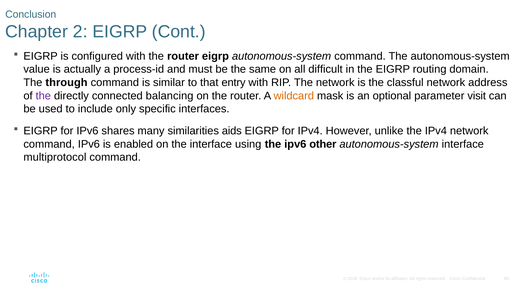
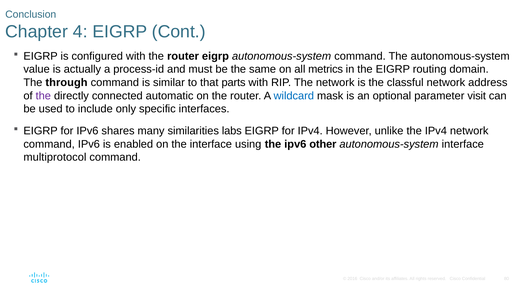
2: 2 -> 4 (80, 32)
difficult: difficult -> metrics (326, 69)
entry: entry -> parts (234, 83)
balancing: balancing -> automatic (170, 96)
wildcard colour: orange -> blue (294, 96)
aids: aids -> labs (232, 131)
